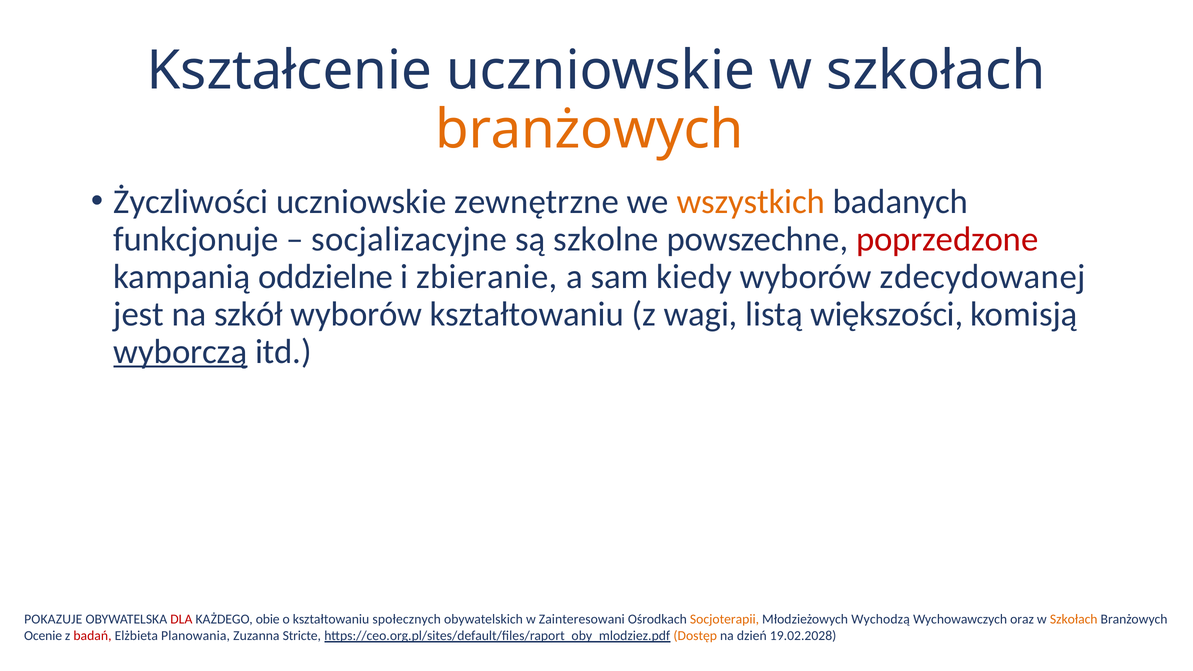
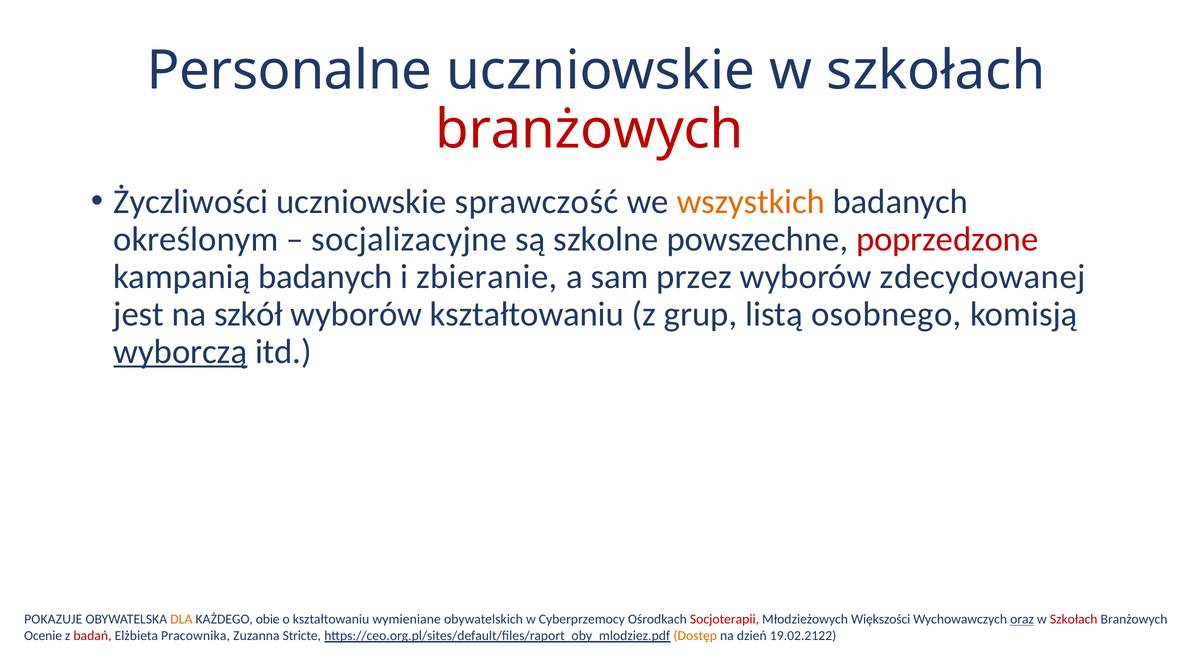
Kształcenie: Kształcenie -> Personalne (289, 71)
branżowych colour: orange -> red (589, 130)
zewnętrzne: zewnętrzne -> sprawczość (536, 202)
funkcjonuje: funkcjonuje -> określonym (196, 239)
kampanią oddzielne: oddzielne -> badanych (325, 277)
kiedy: kiedy -> przez (694, 277)
wagi: wagi -> grup (701, 314)
większości: większości -> osobnego (886, 314)
DLA colour: red -> orange (181, 619)
społecznych: społecznych -> wymieniane (407, 619)
Zainteresowani: Zainteresowani -> Cyberprzemocy (582, 619)
Socjoterapii colour: orange -> red (725, 619)
Wychodzą: Wychodzą -> Większości (881, 619)
oraz underline: none -> present (1022, 619)
Szkołach colour: orange -> red (1074, 619)
Planowania: Planowania -> Pracownika (196, 636)
19.02.2028: 19.02.2028 -> 19.02.2122 (803, 636)
